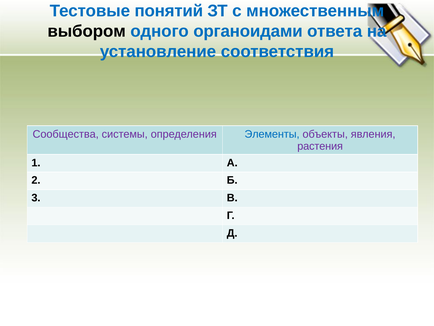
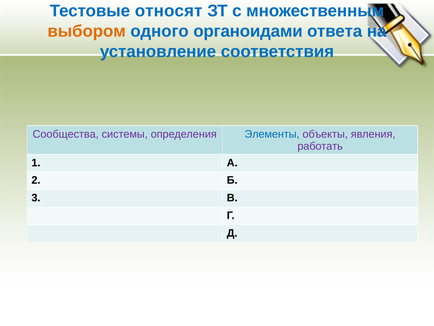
понятий: понятий -> относят (169, 11)
выбором colour: black -> orange (87, 31)
растения: растения -> работать (320, 146)
